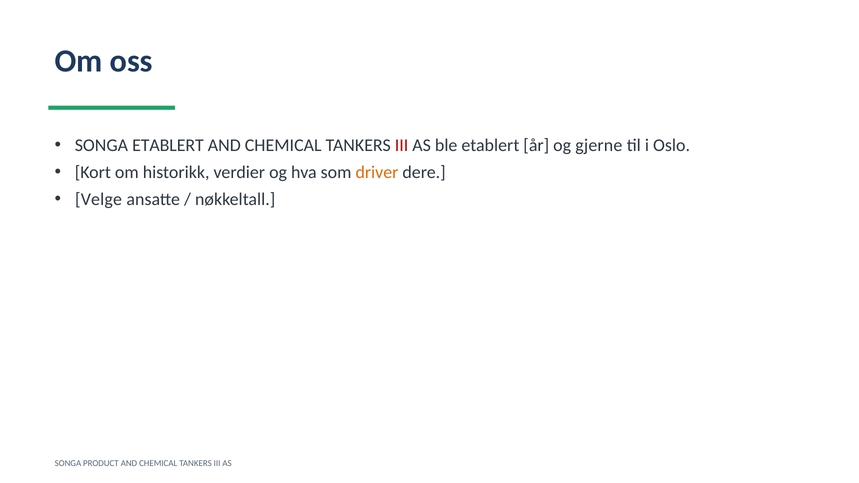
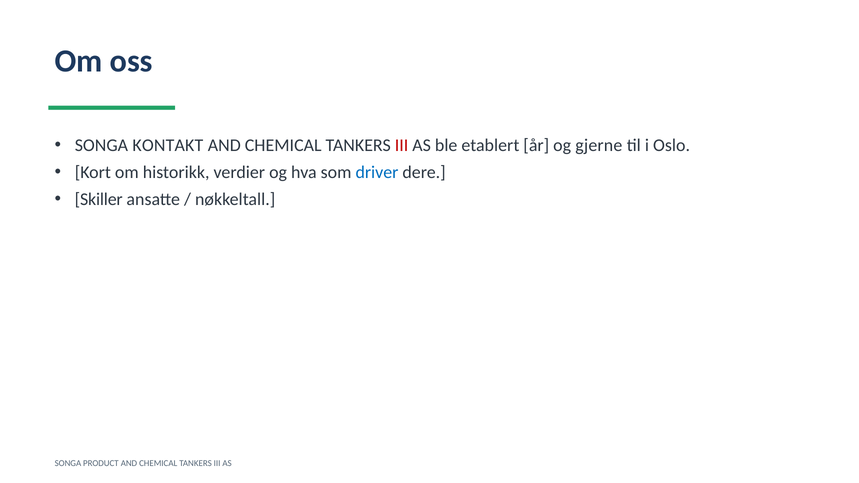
SONGA ETABLERT: ETABLERT -> KONTAKT (168, 145)
driver colour: orange -> blue (377, 172)
Velge: Velge -> Skiller (99, 199)
